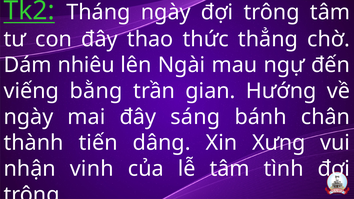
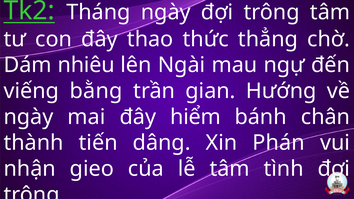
sáng: sáng -> hiểm (195, 117)
Xưng: Xưng -> Phán (279, 143)
vinh: vinh -> gieo (92, 169)
